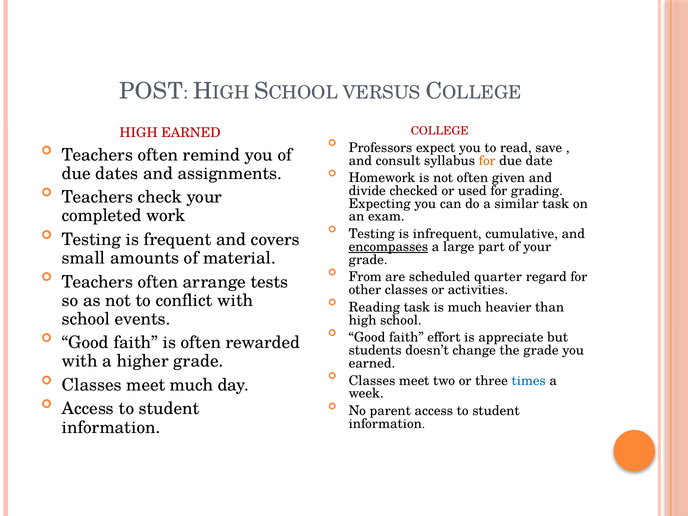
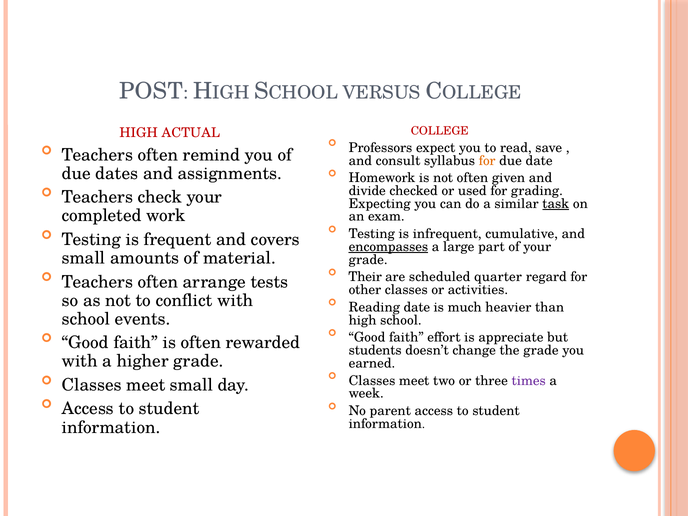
HIGH EARNED: EARNED -> ACTUAL (191, 133)
task underline: none -> present (556, 204)
From: From -> Their (365, 277)
Reading task: task -> date (417, 307)
times colour: blue -> purple (529, 381)
meet much: much -> small (191, 385)
